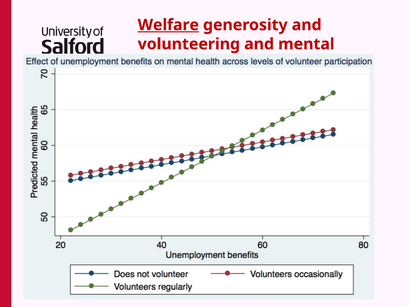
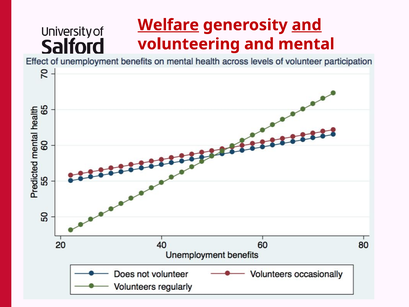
and underline: none -> present (307, 25)
